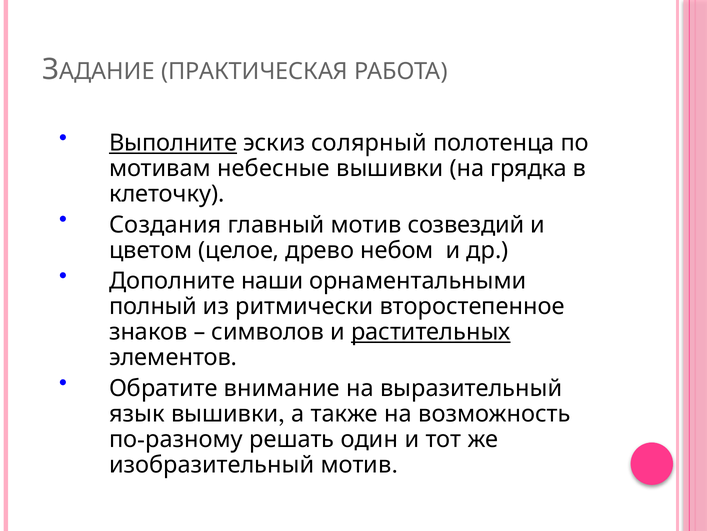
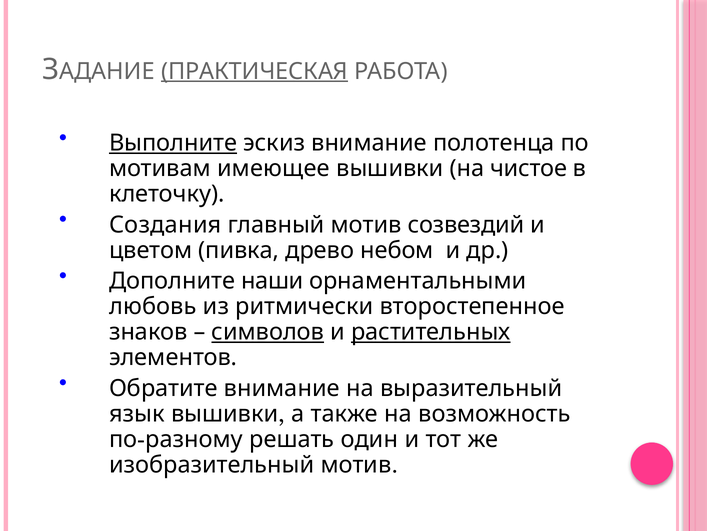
ПРАКТИЧЕСКАЯ underline: none -> present (255, 71)
эскиз солярный: солярный -> внимание (369, 143)
небесные: небесные -> имеющее (274, 168)
грядка: грядка -> чистое (529, 168)
целое: целое -> пивка (239, 250)
полный: полный -> любовь (153, 306)
символов underline: none -> present (268, 332)
